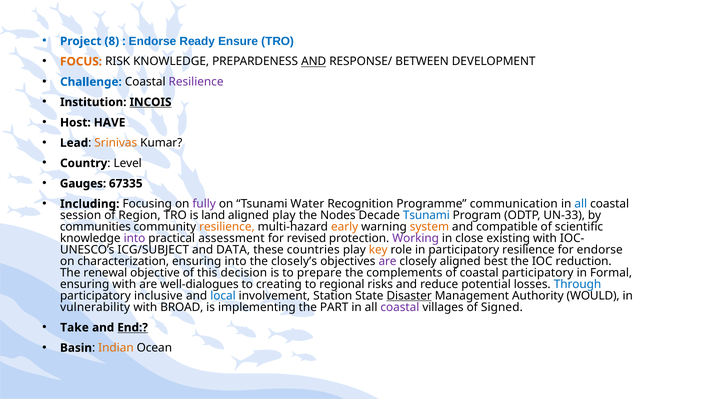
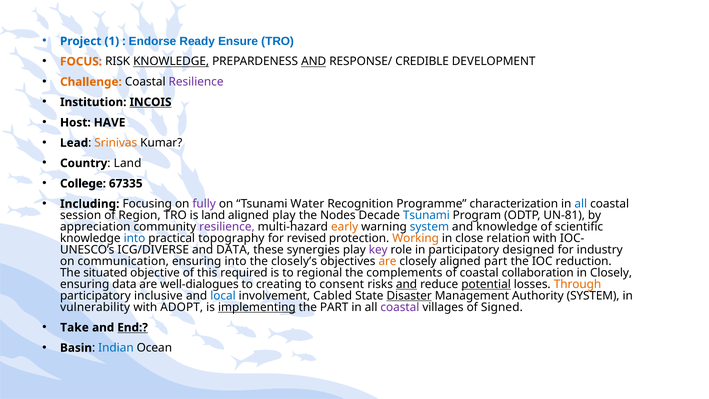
8: 8 -> 1 (112, 41)
KNOWLEDGE underline: none -> present (171, 62)
BETWEEN: BETWEEN -> CREDIBLE (422, 62)
Challenge colour: blue -> orange (91, 82)
Country Level: Level -> Land (128, 163)
Gauges: Gauges -> College (83, 183)
communication: communication -> characterization (514, 204)
UN-33: UN-33 -> UN-81 (564, 215)
communities: communities -> appreciation (95, 227)
resilience colour: orange -> purple (227, 227)
system colour: orange -> blue (429, 227)
and compatible: compatible -> knowledge (507, 227)
into colour: purple -> blue (134, 238)
assessment: assessment -> topography (231, 238)
Working colour: purple -> orange (416, 238)
existing: existing -> relation (508, 238)
ICG/SUBJECT: ICG/SUBJECT -> ICG/DIVERSE (153, 250)
countries: countries -> synergies (313, 250)
key colour: orange -> purple (378, 250)
participatory resilience: resilience -> designed (528, 250)
for endorse: endorse -> industry (600, 250)
characterization: characterization -> communication (123, 261)
are colour: purple -> orange (388, 261)
aligned best: best -> part (496, 261)
renewal: renewal -> situated (105, 273)
decision: decision -> required (244, 273)
prepare: prepare -> regional (319, 273)
coastal participatory: participatory -> collaboration (538, 273)
in Formal: Formal -> Closely (611, 273)
ensuring with: with -> data (124, 284)
regional: regional -> consent (342, 284)
and underline: none -> present (407, 284)
potential underline: none -> present (486, 284)
Through colour: blue -> orange (577, 284)
Station: Station -> Cabled (333, 296)
Authority WOULD: WOULD -> SYSTEM (593, 296)
BROAD: BROAD -> ADOPT (182, 307)
implementing underline: none -> present (257, 307)
Indian colour: orange -> blue (116, 348)
